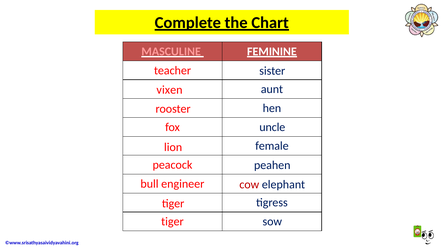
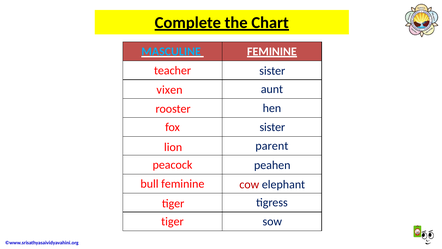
MASCULINE colour: pink -> light blue (171, 51)
uncle: uncle -> sister (272, 127)
female: female -> parent (272, 146)
bull engineer: engineer -> feminine (183, 184)
